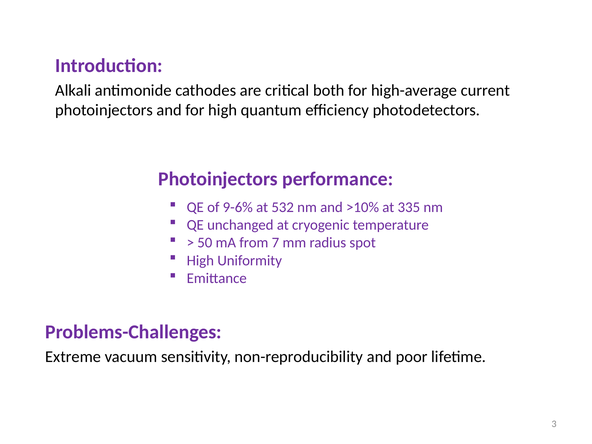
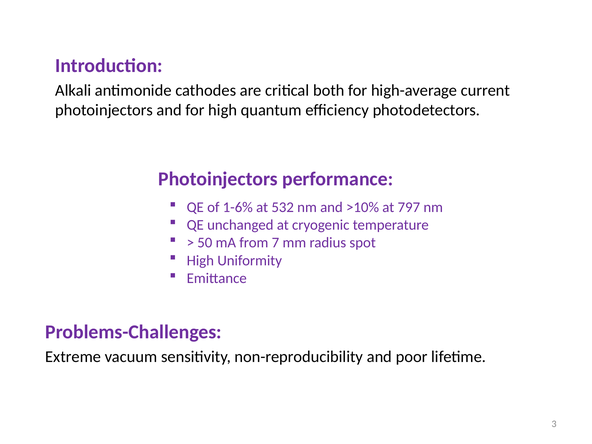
9-6%: 9-6% -> 1-6% (238, 207)
335: 335 -> 797 (409, 207)
